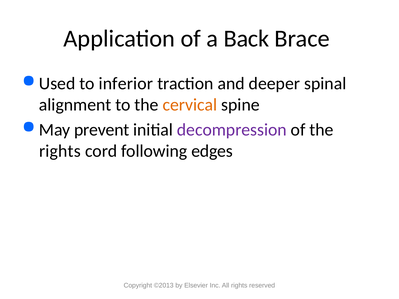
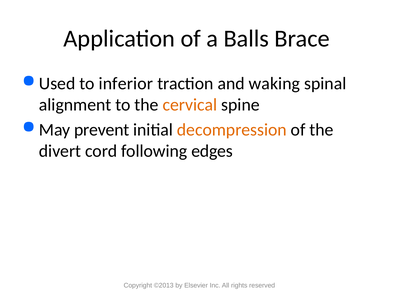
Back: Back -> Balls (246, 39)
deeper: deeper -> waking (274, 84)
decompression colour: purple -> orange (232, 130)
rights: rights -> divert (60, 151)
